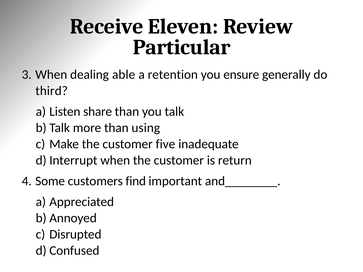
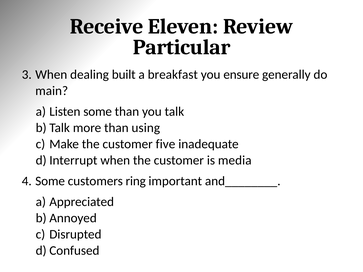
able: able -> built (124, 75)
retention: retention -> breakfast (173, 75)
third: third -> main (52, 91)
Listen share: share -> some (98, 112)
return: return -> media (235, 161)
find: find -> ring (136, 181)
